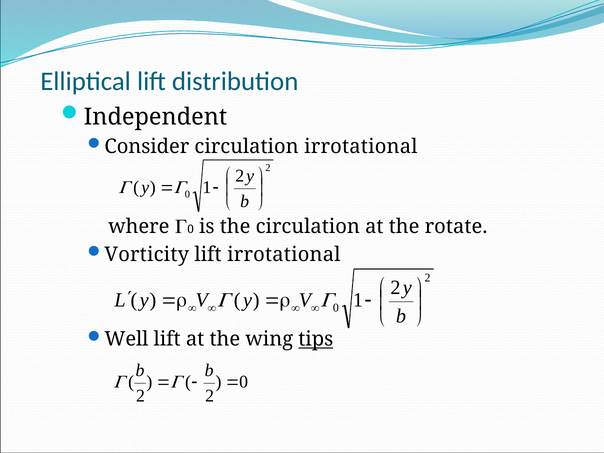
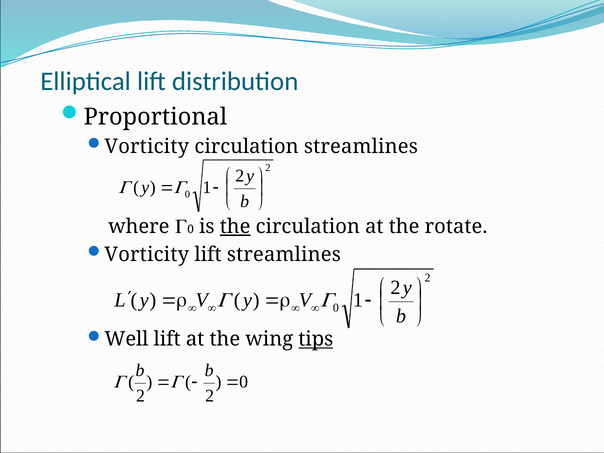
Independent: Independent -> Proportional (155, 117)
Consider: Consider -> Vorticity (147, 147)
circulation irrotational: irrotational -> streamlines (361, 147)
the underline: none -> present (235, 227)
lift irrotational: irrotational -> streamlines (284, 255)
